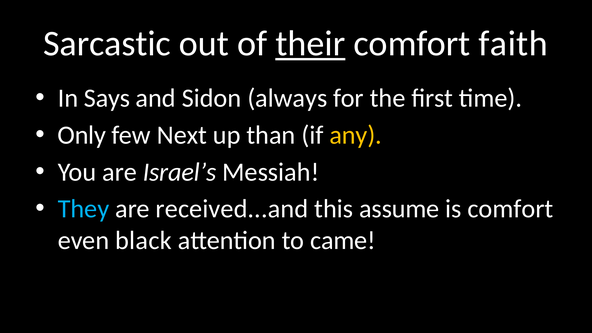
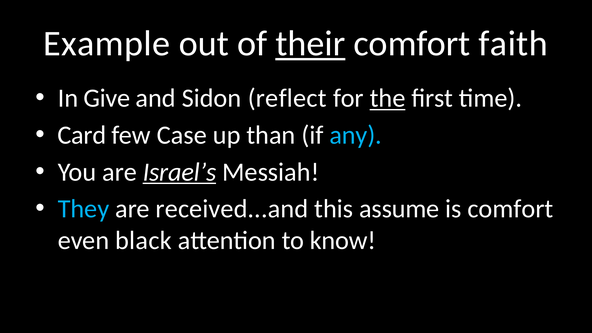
Sarcastic: Sarcastic -> Example (107, 44)
Says: Says -> Give (107, 98)
always: always -> reflect (287, 98)
the underline: none -> present (388, 98)
Only: Only -> Card (82, 135)
Next: Next -> Case (182, 135)
any colour: yellow -> light blue (356, 135)
Israel’s underline: none -> present (180, 172)
came: came -> know (343, 241)
